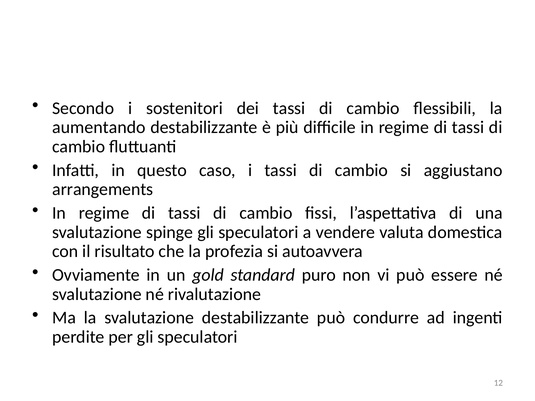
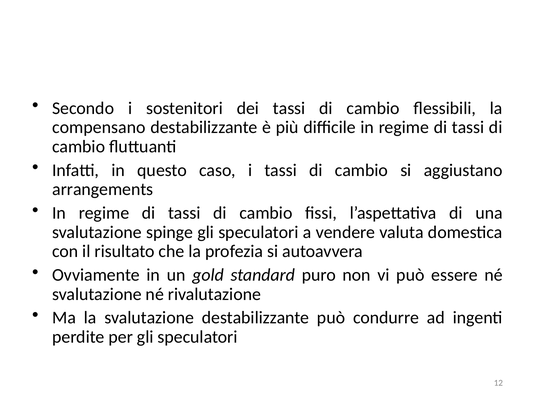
aumentando: aumentando -> compensano (99, 128)
